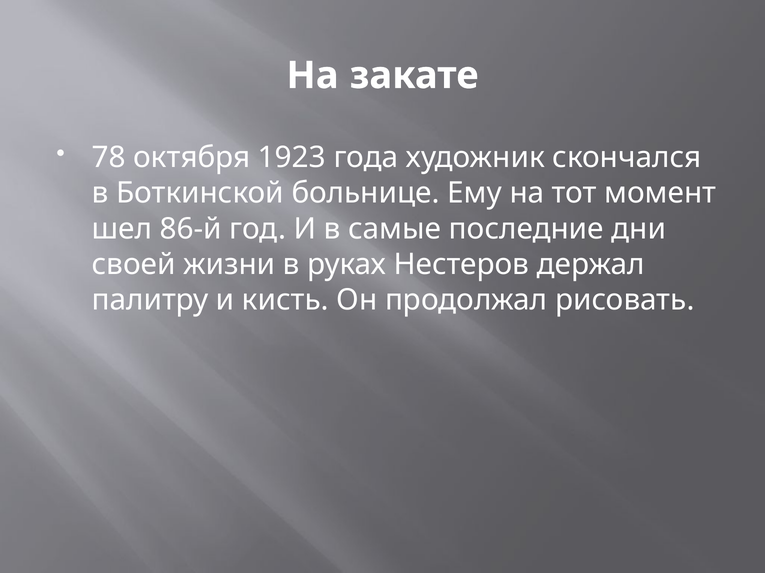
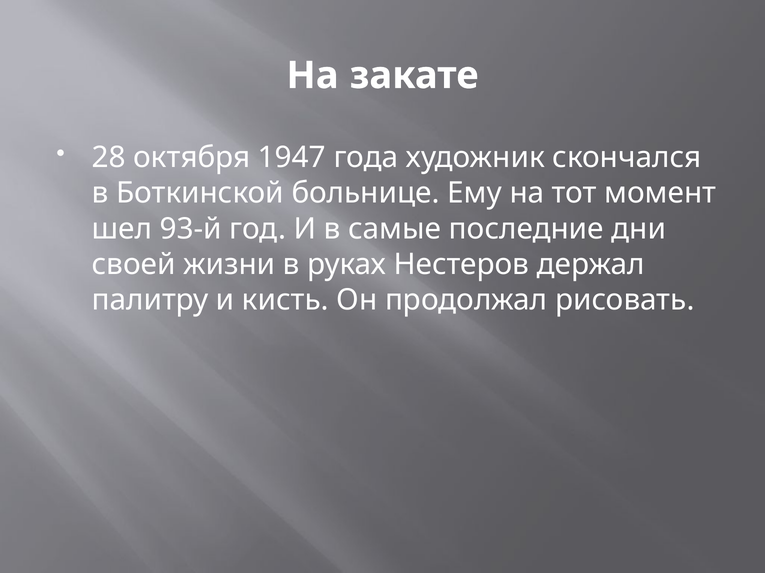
78: 78 -> 28 (109, 158)
1923: 1923 -> 1947 (292, 158)
86-й: 86-й -> 93-й (191, 229)
